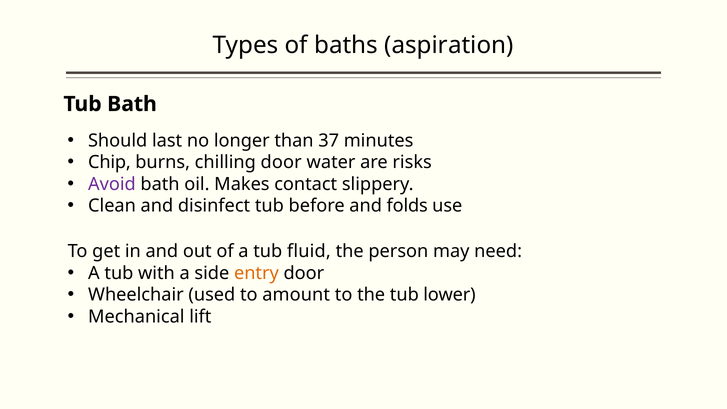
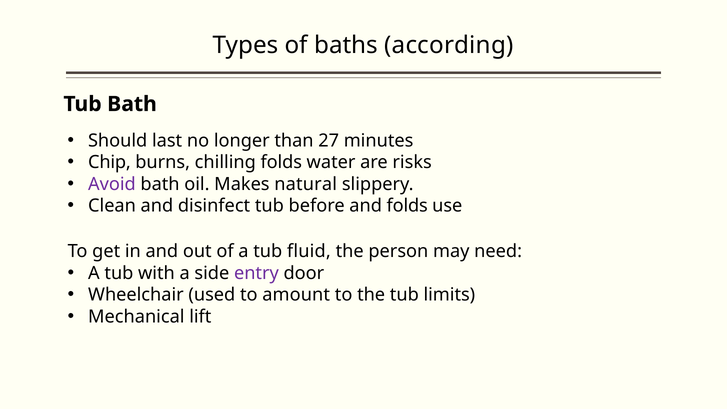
aspiration: aspiration -> according (449, 45)
37: 37 -> 27 (329, 141)
chilling door: door -> folds (281, 162)
contact: contact -> natural (306, 184)
entry colour: orange -> purple (256, 273)
lower: lower -> limits (449, 295)
